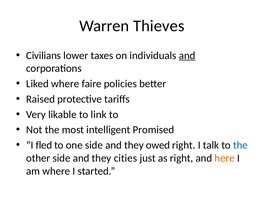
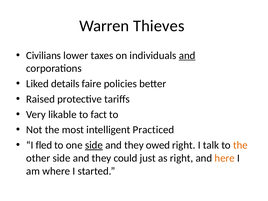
Liked where: where -> details (65, 84)
link: link -> fact (99, 114)
Promised: Promised -> Practiced (153, 130)
side underline: none -> present (94, 145)
the colour: blue -> orange (240, 145)
cities: cities -> could (126, 158)
